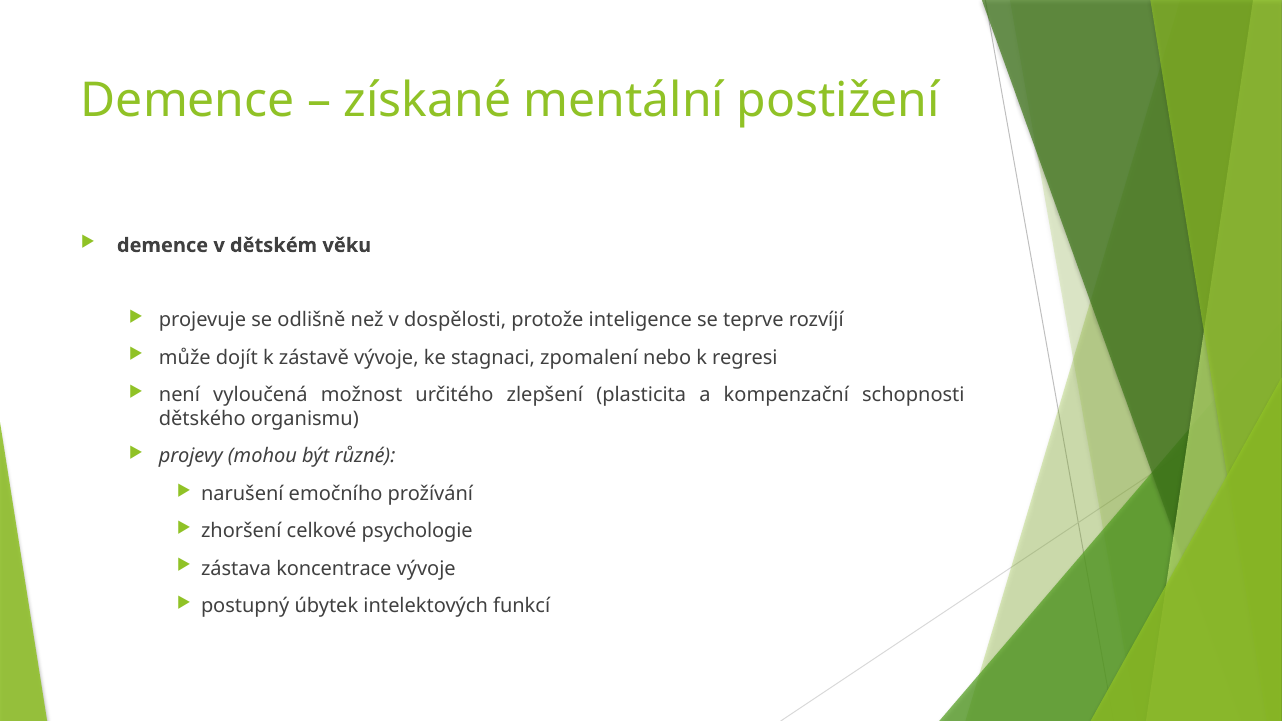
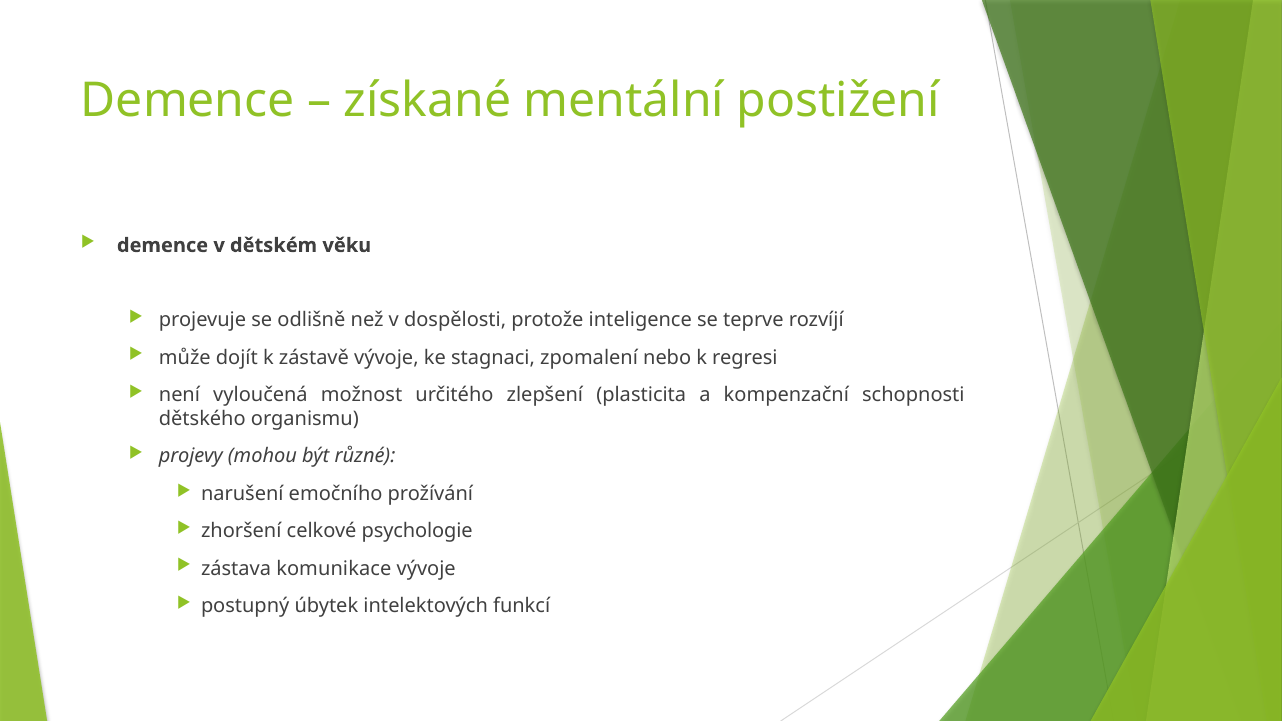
koncentrace: koncentrace -> komunikace (334, 569)
